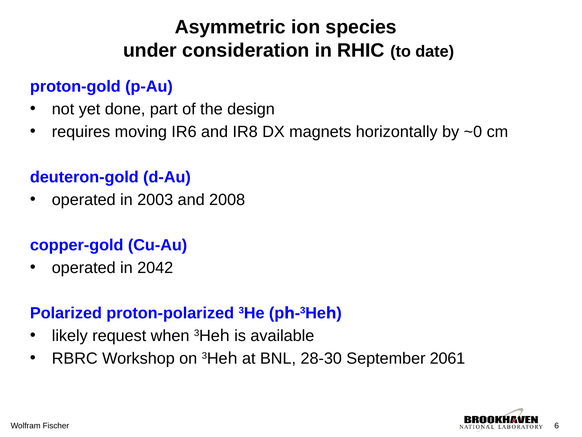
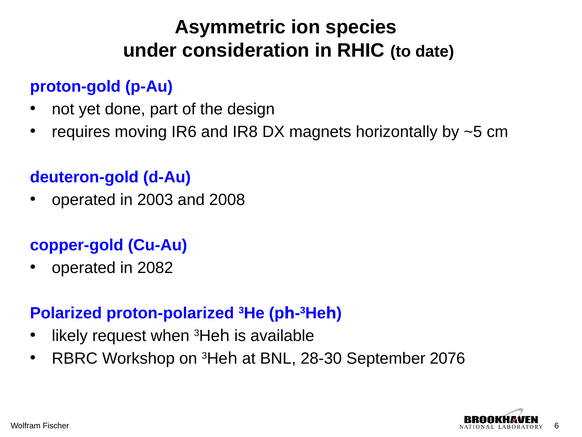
~0: ~0 -> ~5 (473, 132)
2042: 2042 -> 2082 (155, 268)
2061: 2061 -> 2076 (447, 358)
